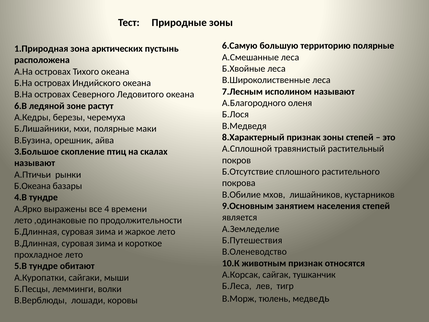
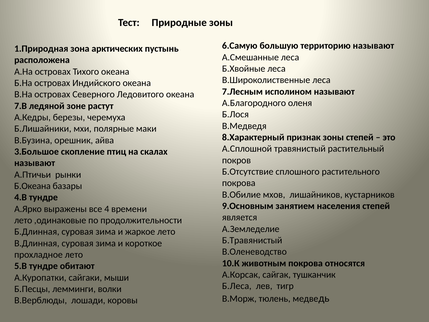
территорию полярные: полярные -> называют (373, 46)
6.В: 6.В -> 7.В (21, 106)
Б.Путешествия: Б.Путешествия -> Б.Травянистый (252, 240)
животным признак: признак -> покрова (306, 263)
